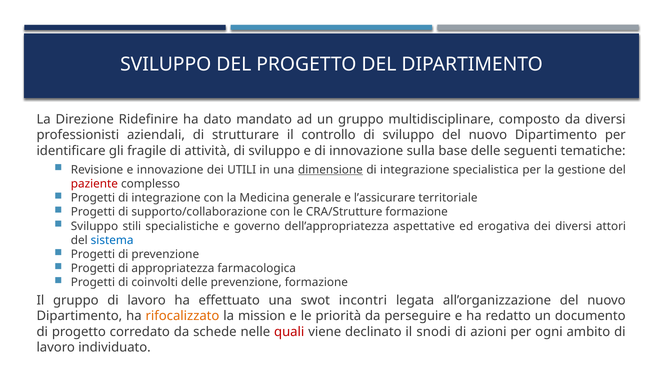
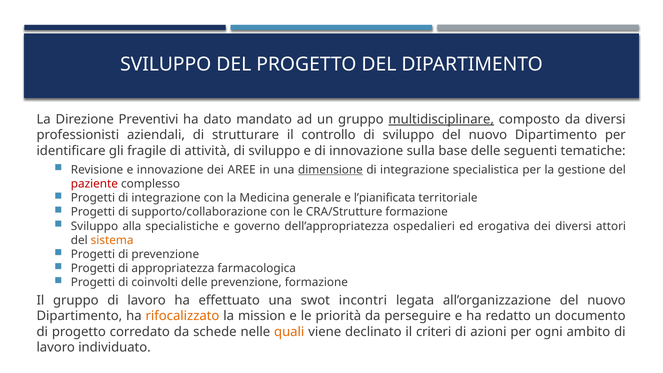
Ridefinire: Ridefinire -> Preventivi (149, 119)
multidisciplinare underline: none -> present (441, 119)
UTILI: UTILI -> AREE (242, 170)
l’assicurare: l’assicurare -> l’pianificata (385, 198)
stili: stili -> alla (132, 226)
aspettative: aspettative -> ospedalieri (424, 226)
sistema colour: blue -> orange (112, 240)
quali colour: red -> orange (289, 332)
snodi: snodi -> criteri (434, 332)
